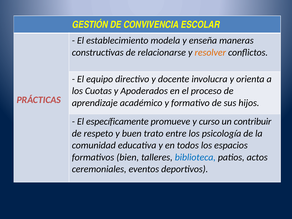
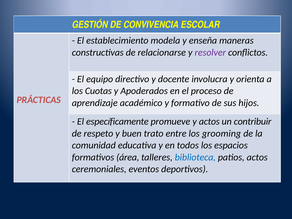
resolver colour: orange -> purple (210, 52)
y curso: curso -> actos (209, 122)
psicología: psicología -> grooming (221, 133)
bien: bien -> área (128, 157)
